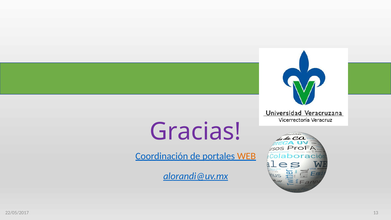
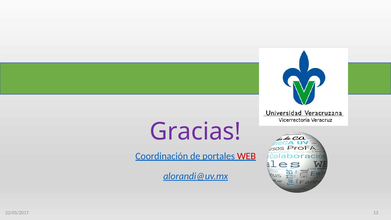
WEB colour: orange -> red (246, 156)
